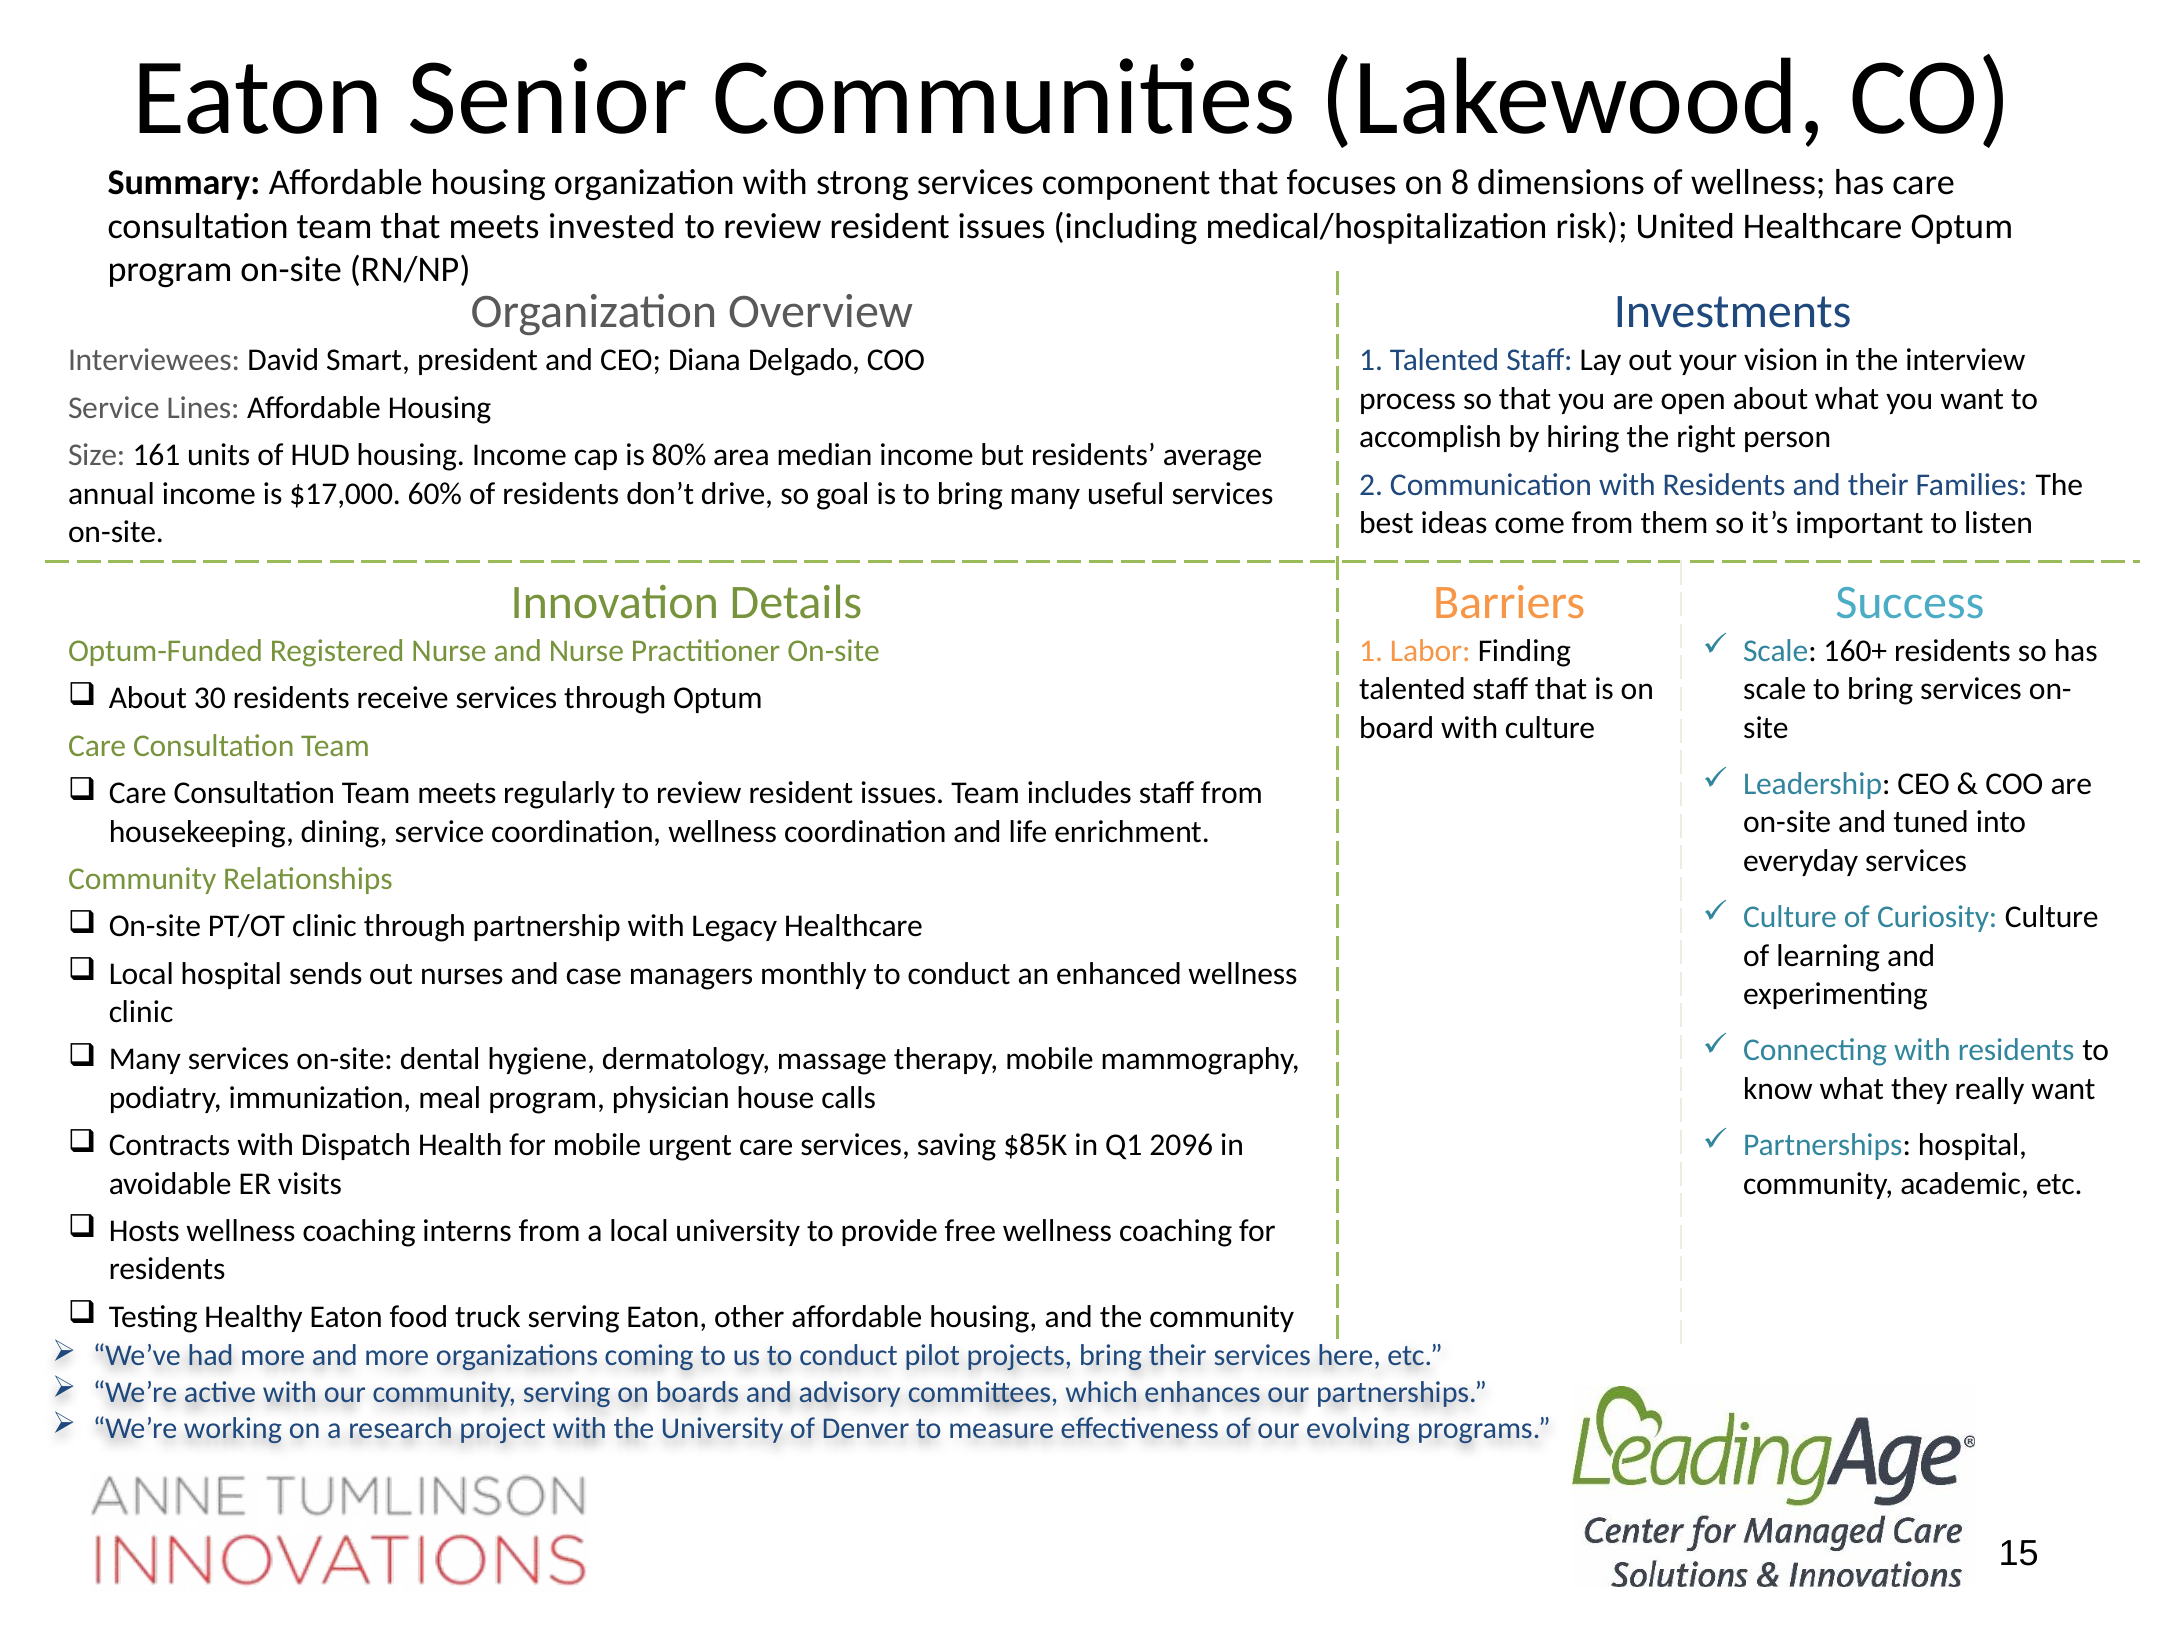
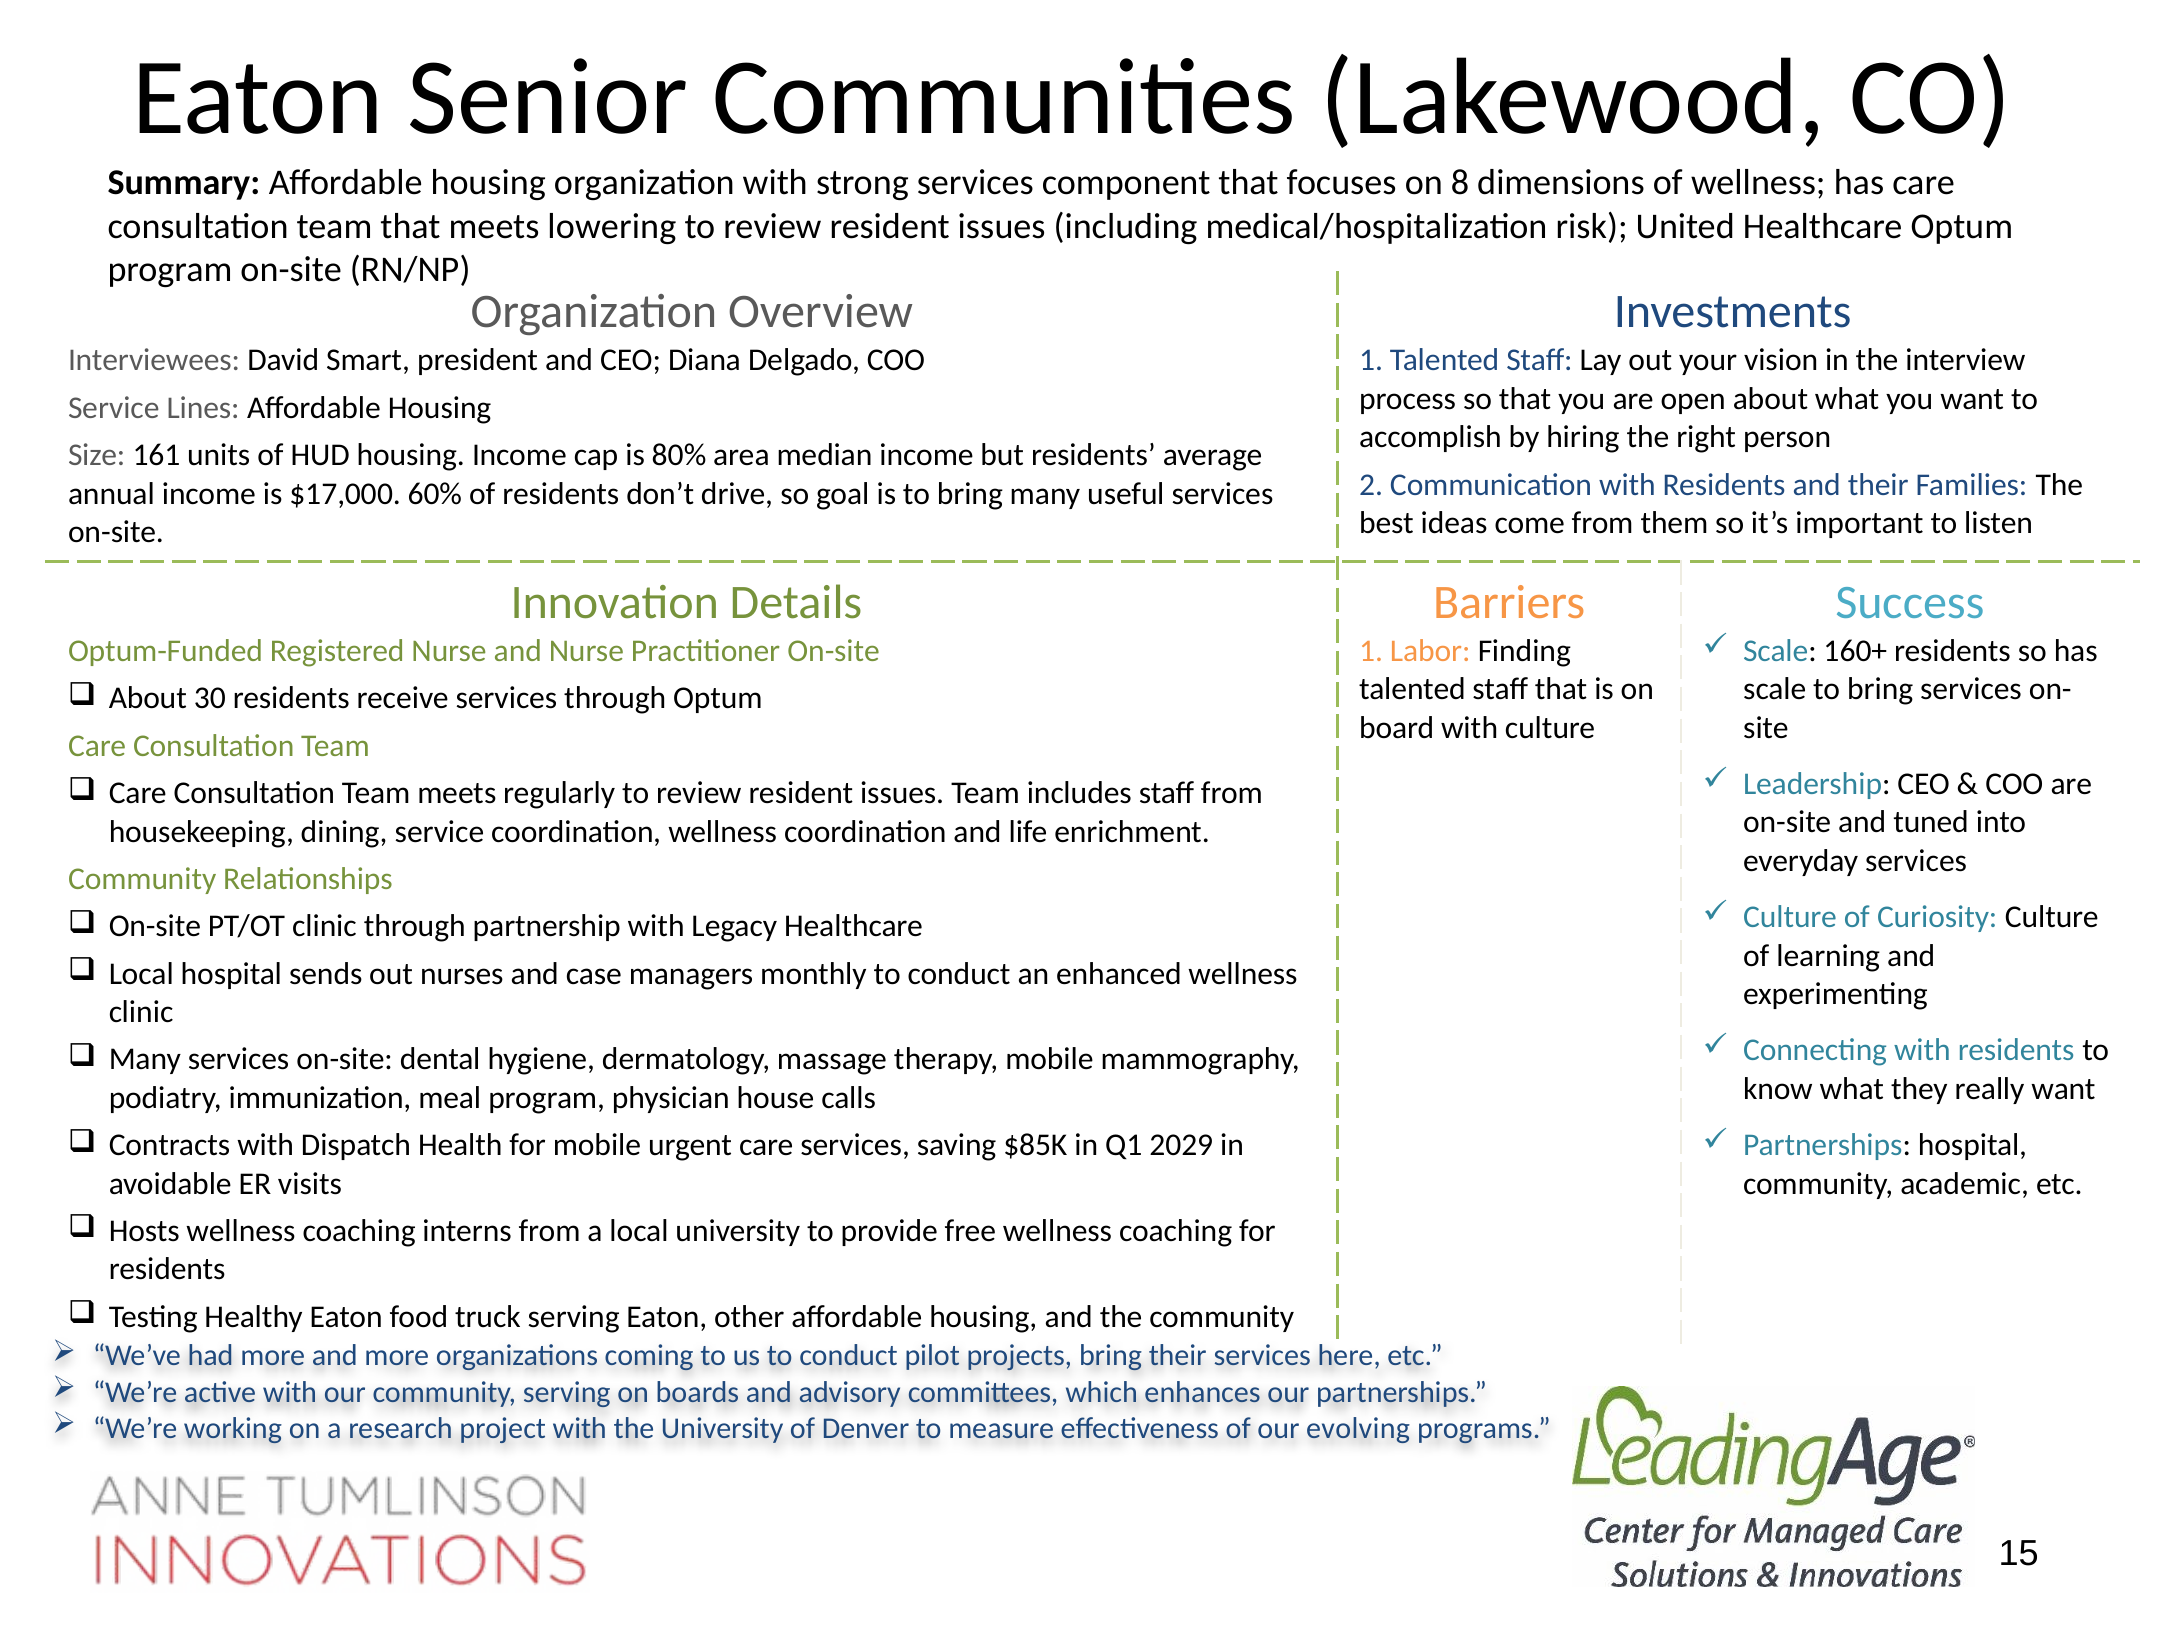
invested: invested -> lowering (612, 226)
2096: 2096 -> 2029 (1181, 1145)
